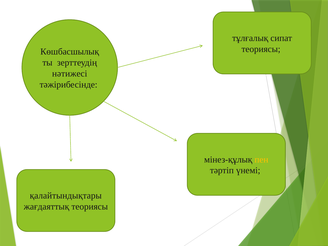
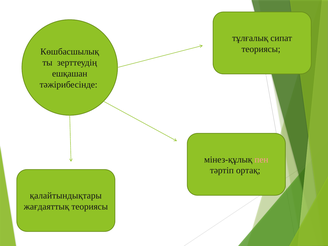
нәтижесі: нәтижесі -> ешқашан (70, 74)
пен colour: yellow -> pink (261, 159)
үнемі: үнемі -> ортақ (248, 170)
